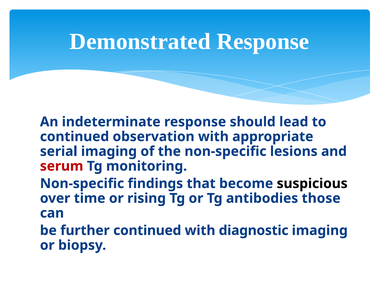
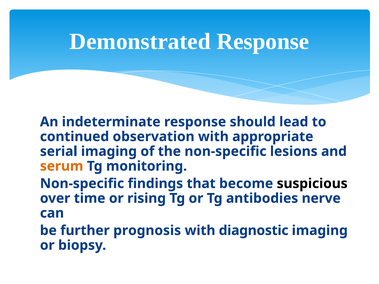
serum colour: red -> orange (62, 166)
those: those -> nerve (321, 198)
further continued: continued -> prognosis (147, 231)
